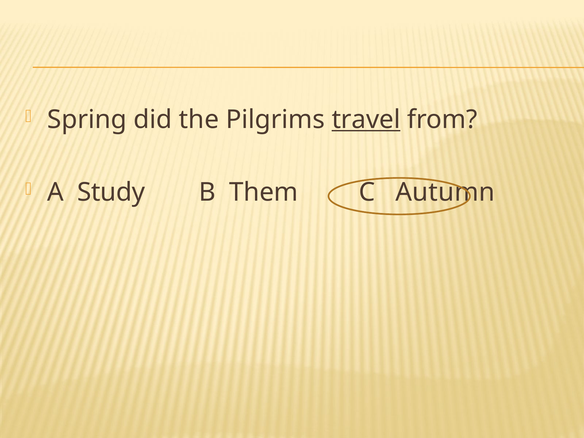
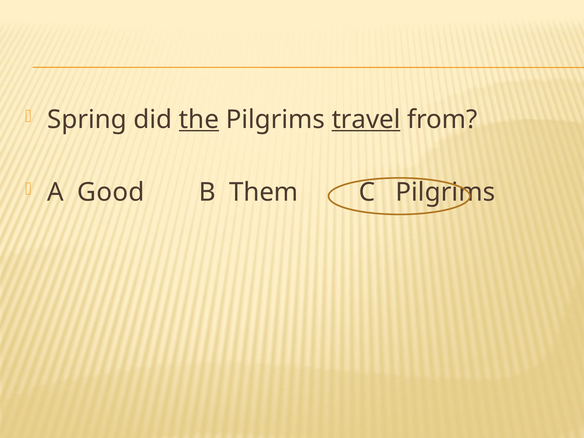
the underline: none -> present (199, 120)
Study: Study -> Good (111, 192)
C Autumn: Autumn -> Pilgrims (445, 192)
